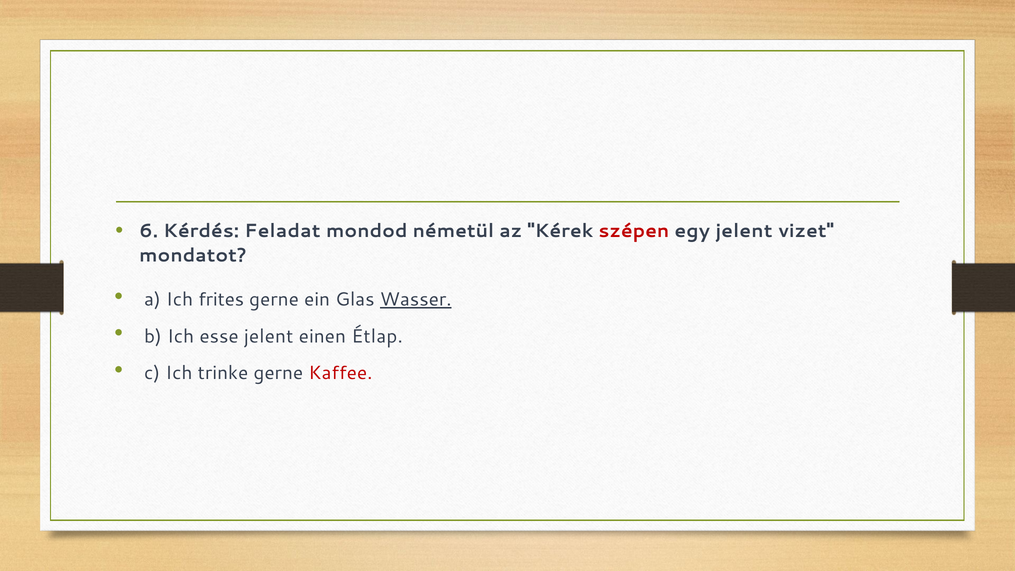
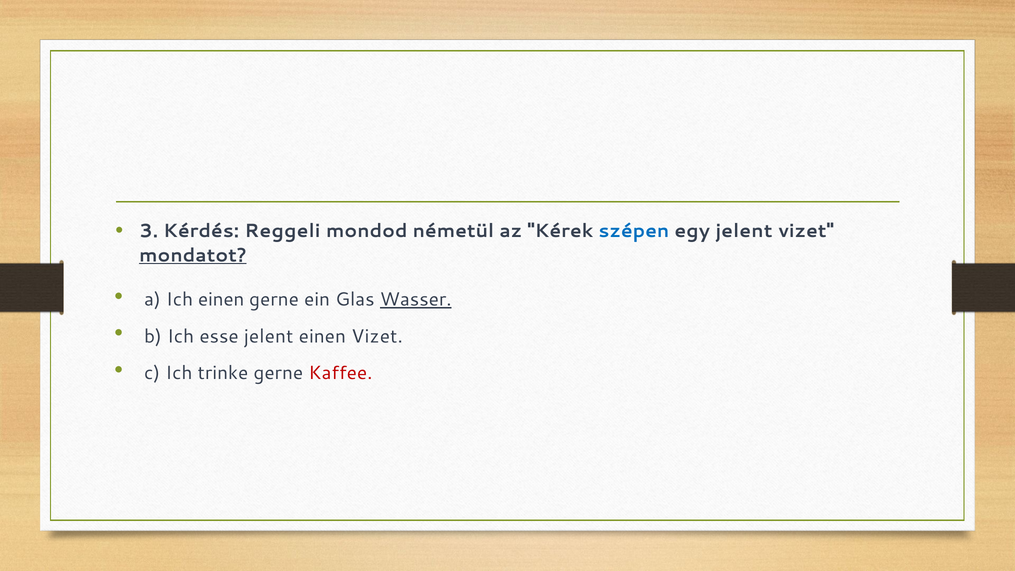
6: 6 -> 3 (149, 231)
Feladat: Feladat -> Reggeli (282, 231)
szépen colour: red -> blue (634, 231)
mondatot underline: none -> present (193, 255)
Ich frites: frites -> einen (221, 300)
einen Étlap: Étlap -> Vizet (377, 336)
